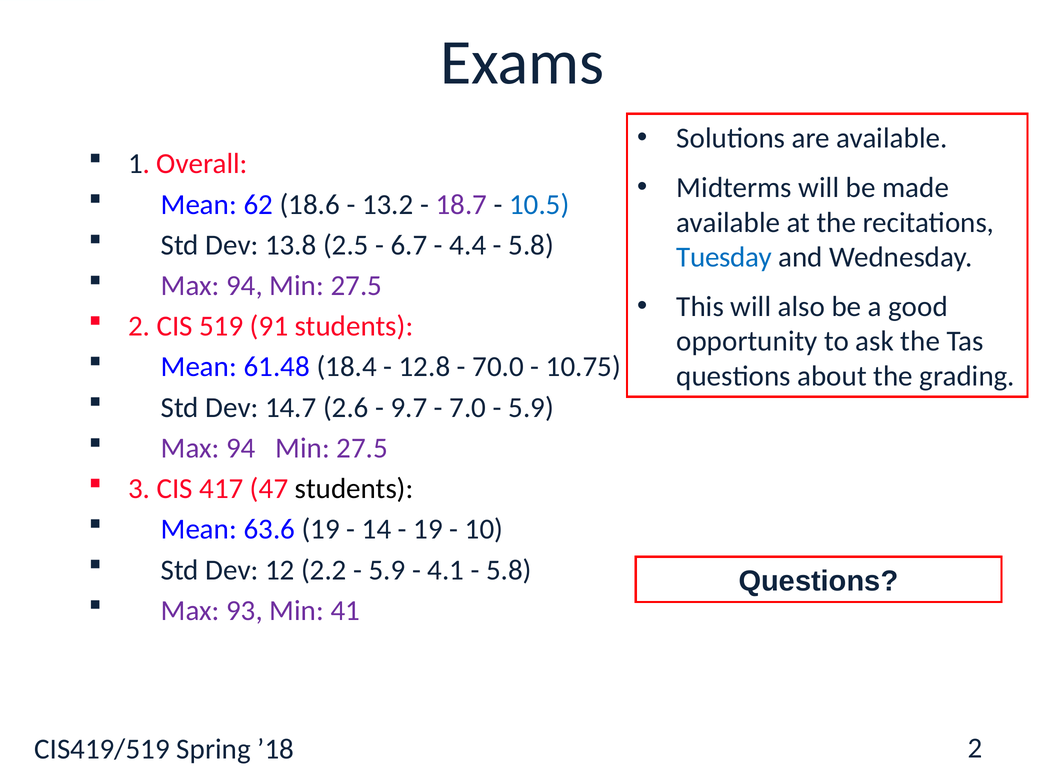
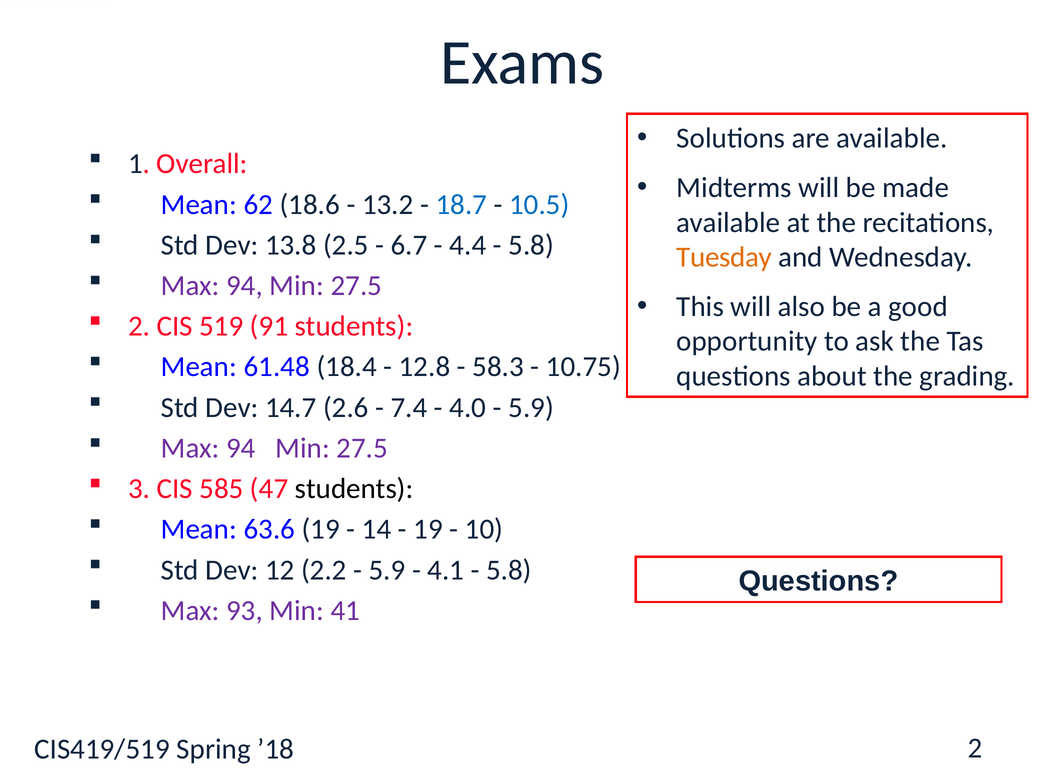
18.7 colour: purple -> blue (461, 205)
Tuesday colour: blue -> orange (724, 258)
70.0: 70.0 -> 58.3 (498, 367)
9.7: 9.7 -> 7.4 (409, 408)
7.0: 7.0 -> 4.0 (468, 408)
417: 417 -> 585 (221, 489)
